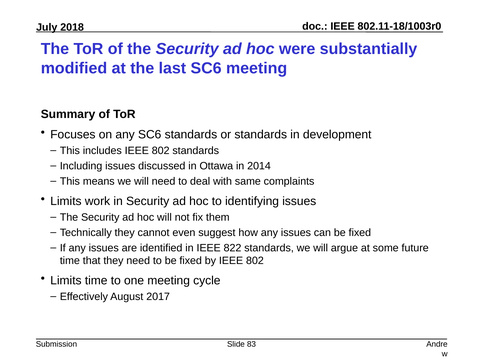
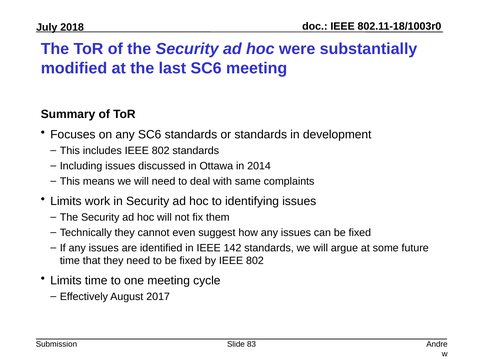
822: 822 -> 142 (233, 248)
